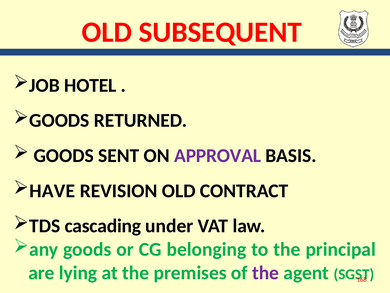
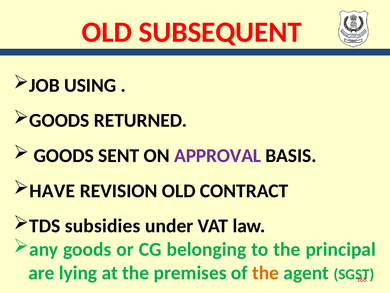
HOTEL: HOTEL -> USING (90, 85)
cascading: cascading -> subsidies (103, 226)
the colour: purple -> orange (266, 272)
